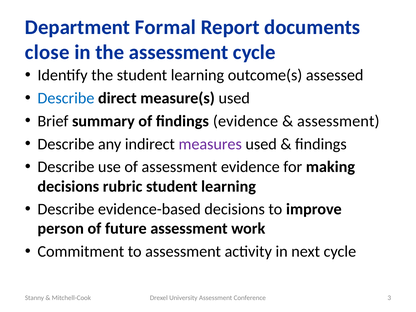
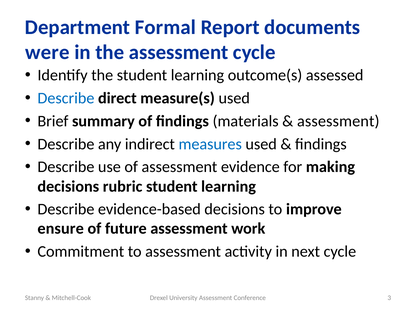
close: close -> were (47, 52)
findings evidence: evidence -> materials (246, 121)
measures colour: purple -> blue (210, 144)
person: person -> ensure (61, 229)
